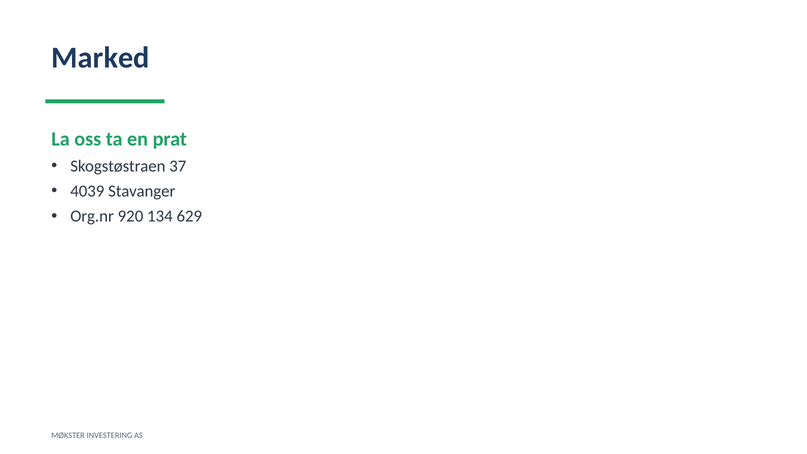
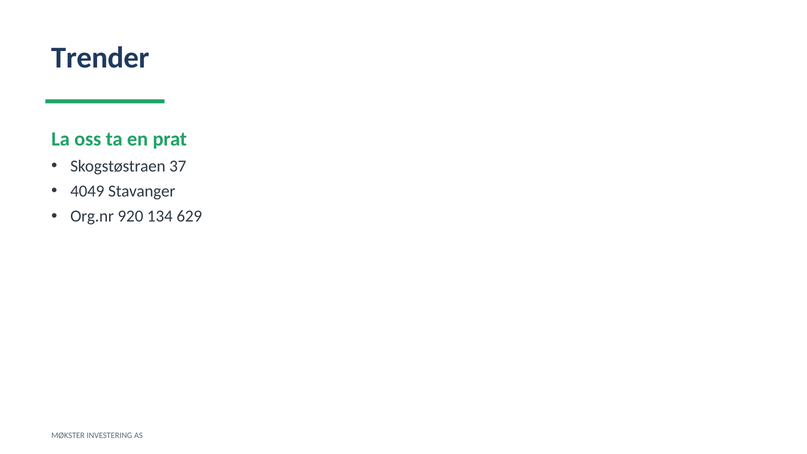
Marked: Marked -> Trender (101, 58)
4039: 4039 -> 4049 (87, 191)
